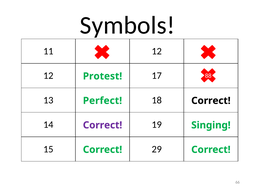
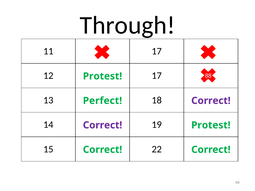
Symbols: Symbols -> Through (127, 25)
11 12: 12 -> 17 (157, 51)
Correct colour: black -> purple (211, 101)
19 Singing: Singing -> Protest (211, 125)
29: 29 -> 22 (157, 149)
